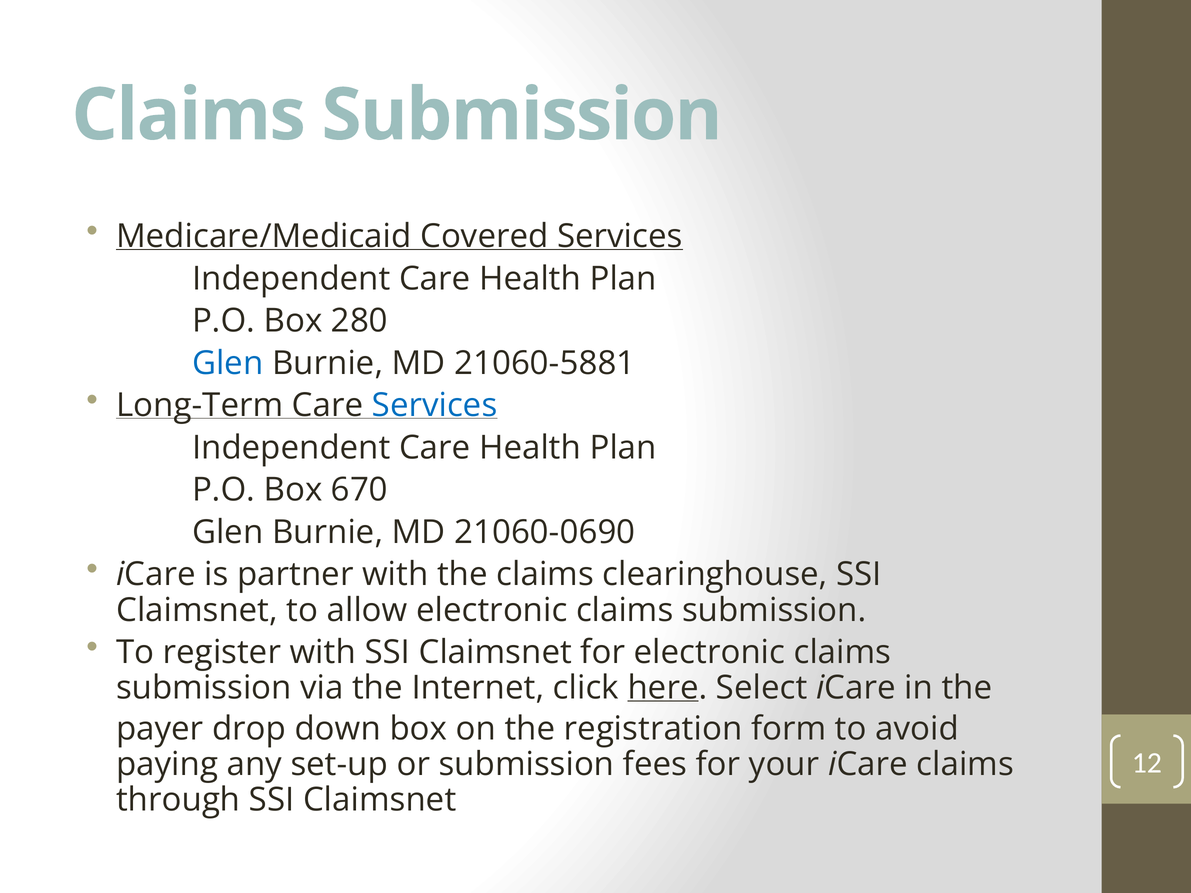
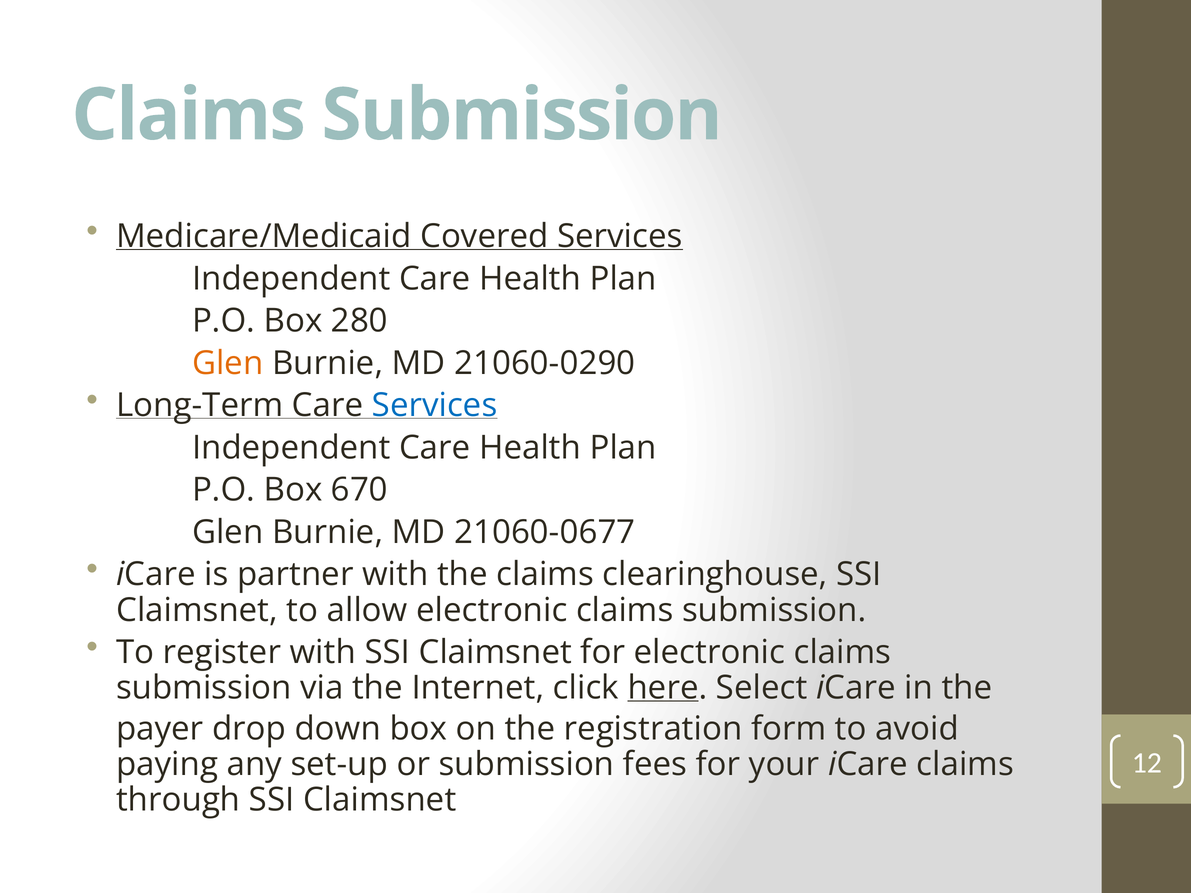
Glen colour: blue -> orange (228, 363)
21060-5881: 21060-5881 -> 21060-0290 (545, 363)
21060-0690: 21060-0690 -> 21060-0677 (545, 532)
